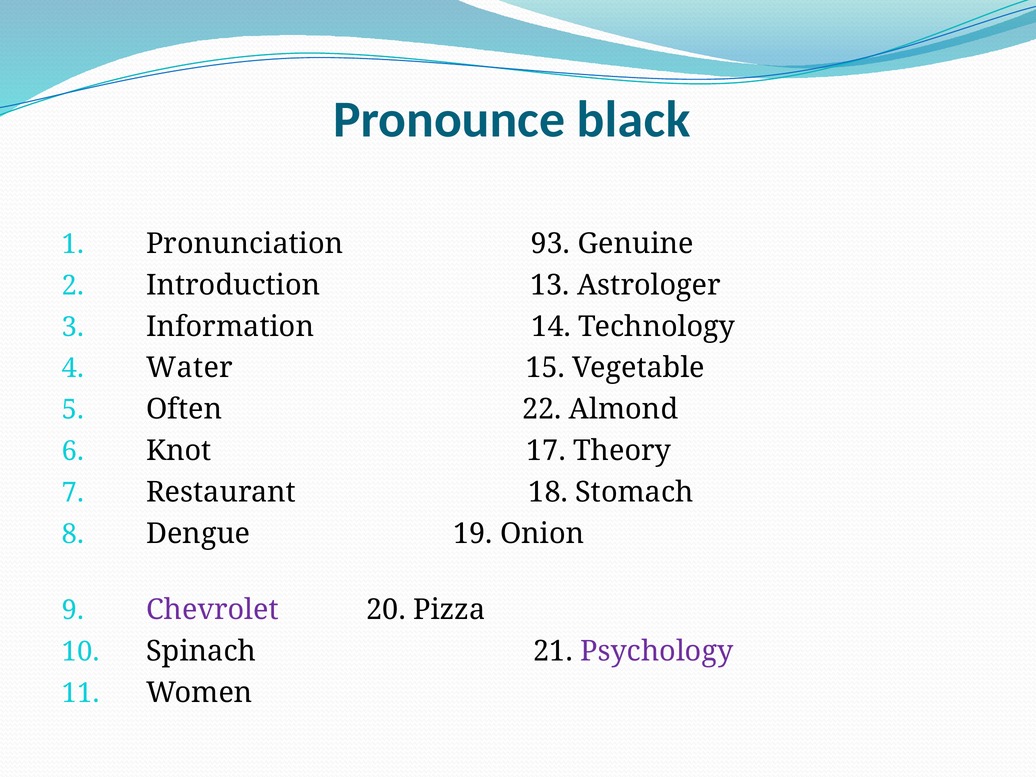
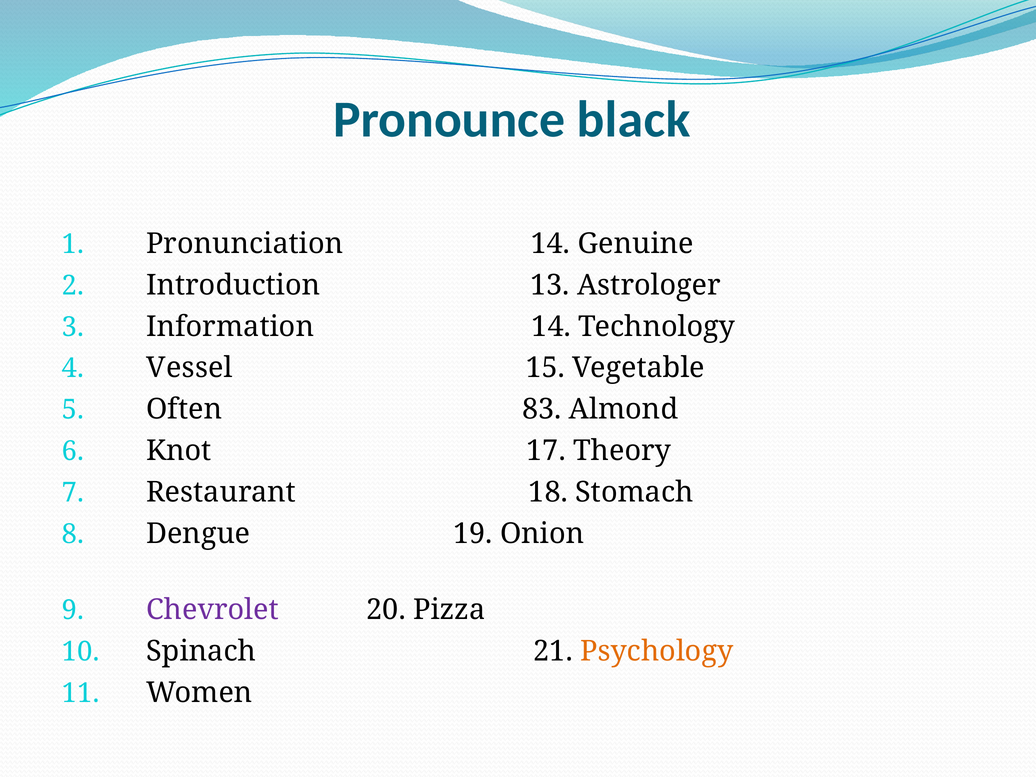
Pronunciation 93: 93 -> 14 (550, 244)
Water: Water -> Vessel (190, 368)
22: 22 -> 83 (542, 409)
Psychology colour: purple -> orange (657, 651)
